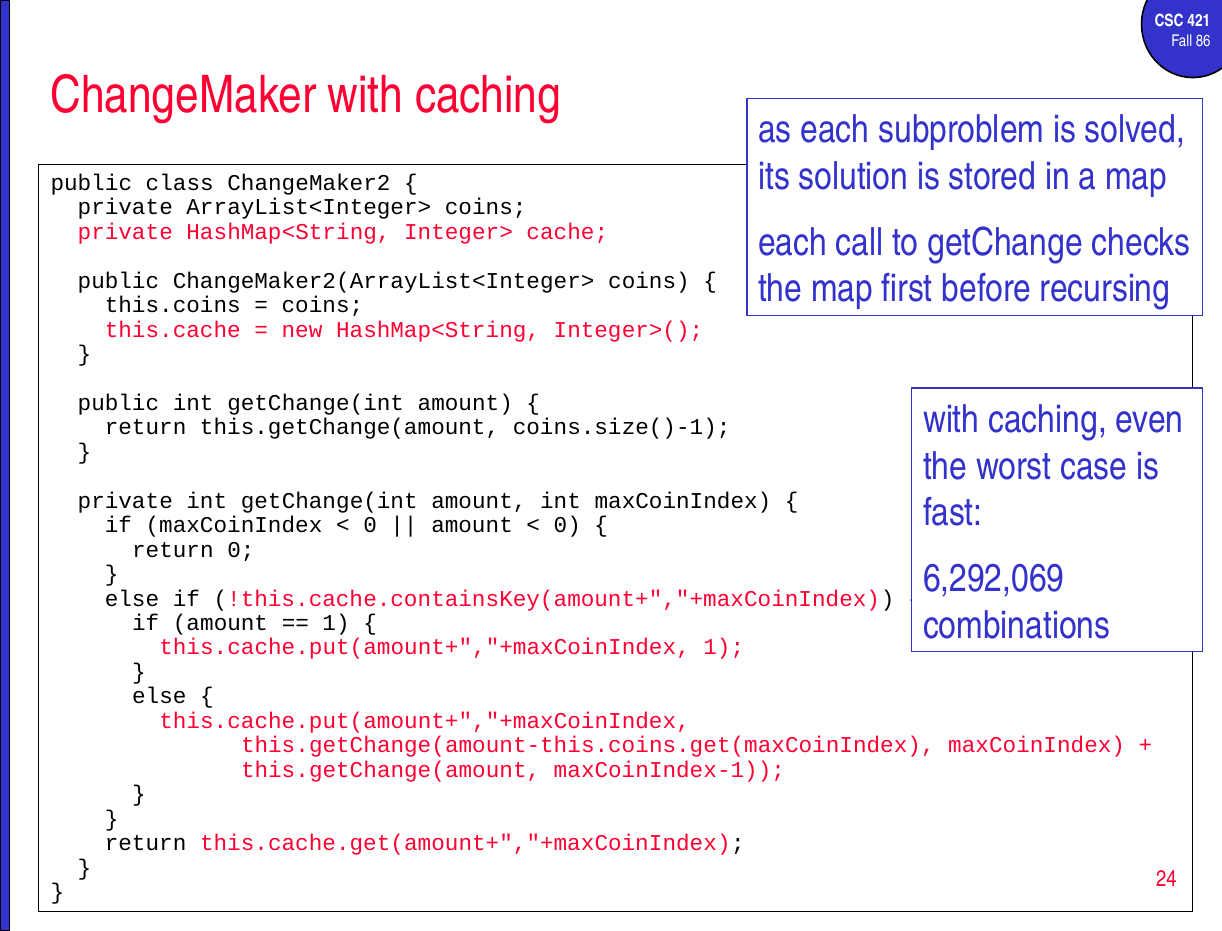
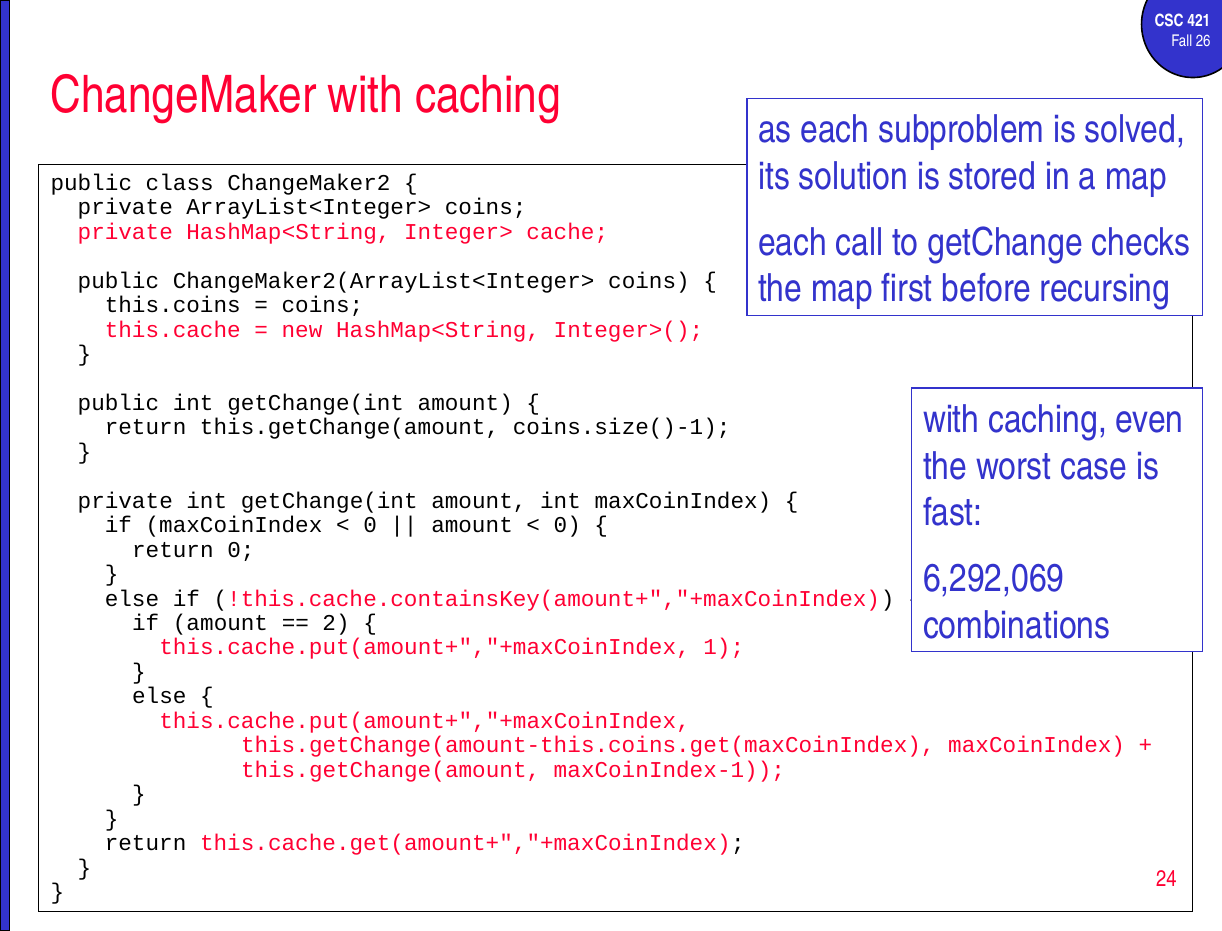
86: 86 -> 26 (1203, 41)
1: 1 -> 2 (336, 623)
